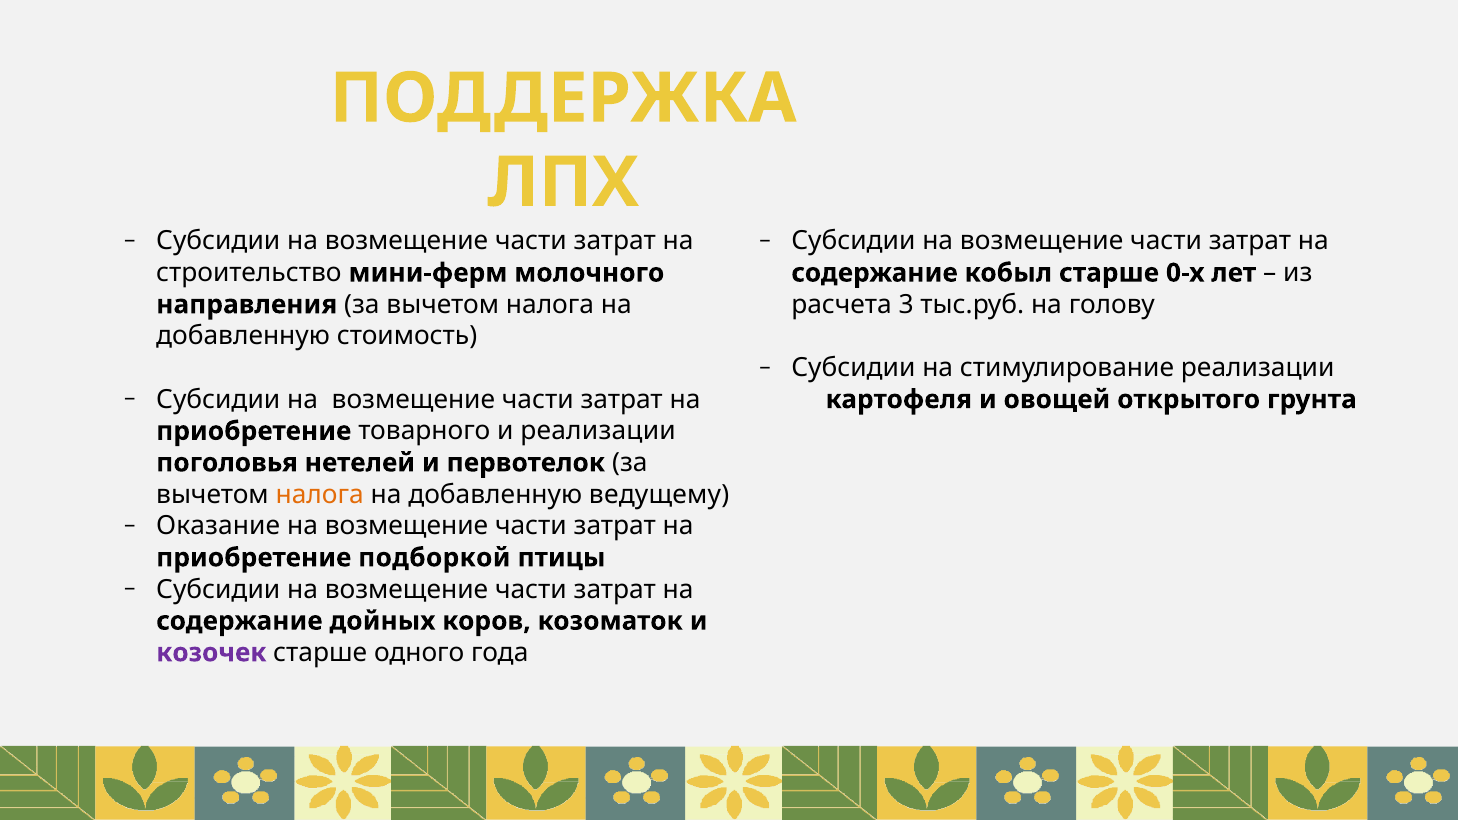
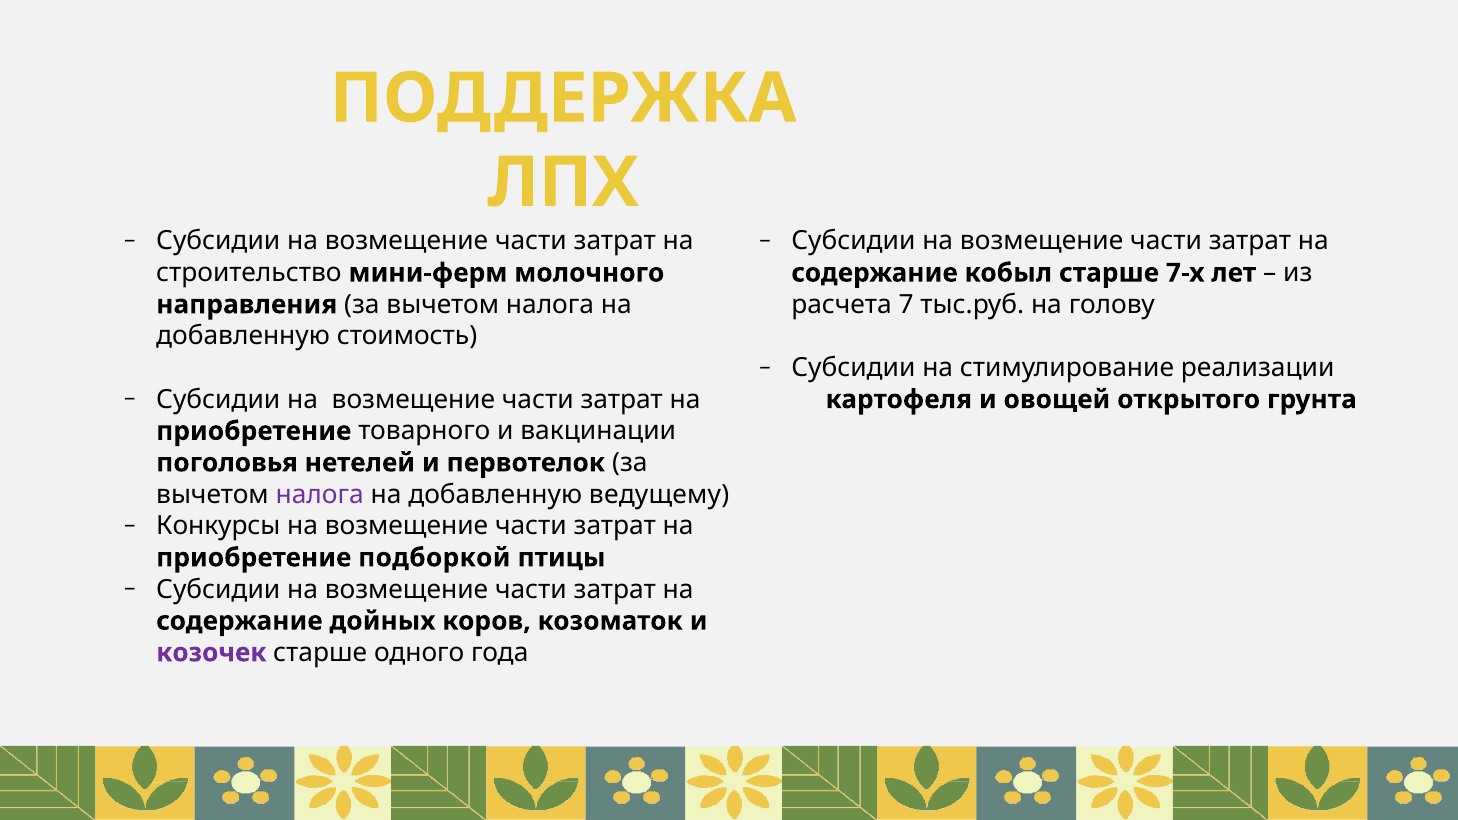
0-х: 0-х -> 7-х (1185, 273)
3: 3 -> 7 (906, 305)
и реализации: реализации -> вакцинации (598, 431)
налога colour: orange -> purple (320, 494)
Оказание: Оказание -> Конкурсы (218, 526)
